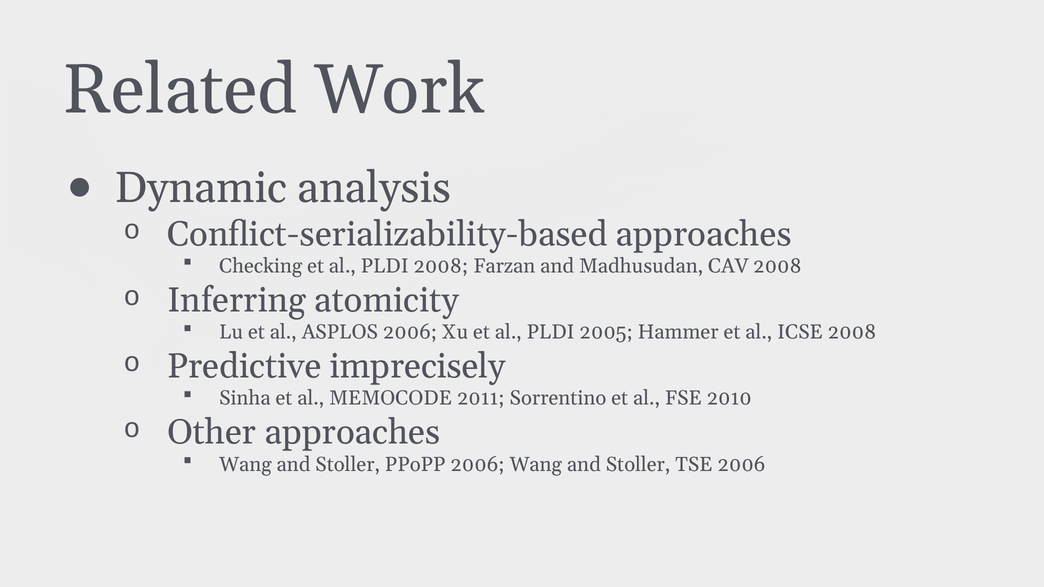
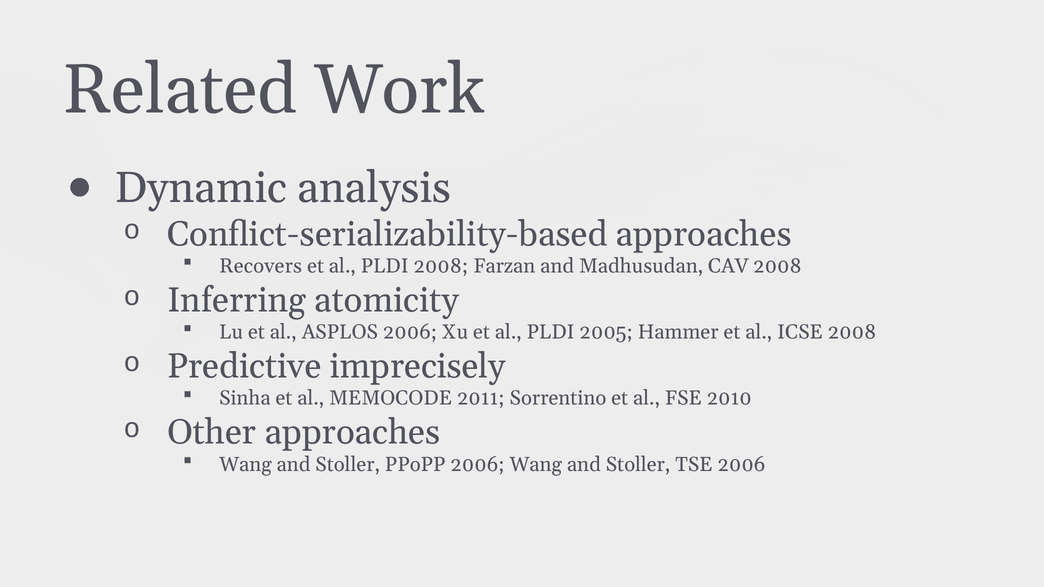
Checking: Checking -> Recovers (261, 266)
